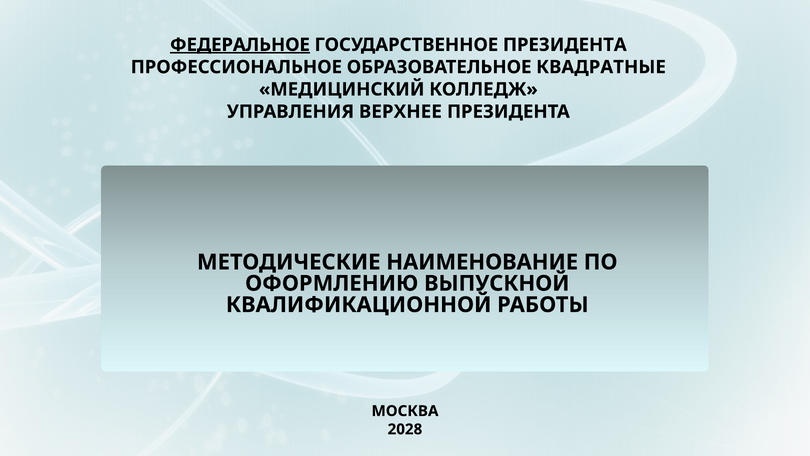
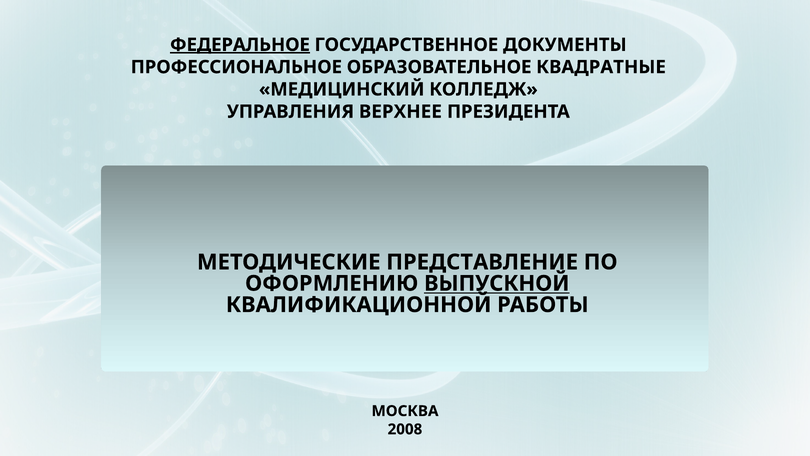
ГОСУДАРСТВЕННОЕ ПРЕЗИДЕНТА: ПРЕЗИДЕНТА -> ДОКУМЕНТЫ (565, 45)
НАИМЕНОВАНИЕ: НАИМЕНОВАНИЕ -> ПРЕДСТАВЛЕНИЕ (482, 262)
ВЫПУСКНОЙ underline: none -> present (497, 283)
2028: 2028 -> 2008 (405, 429)
